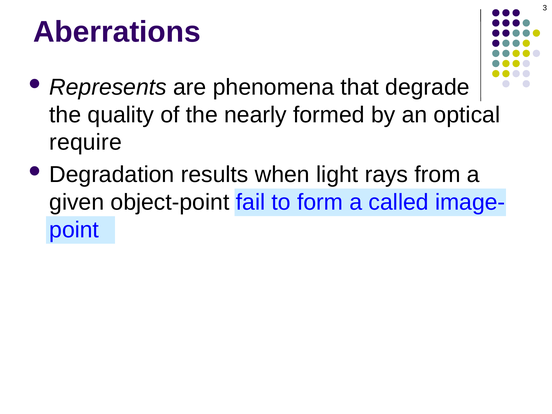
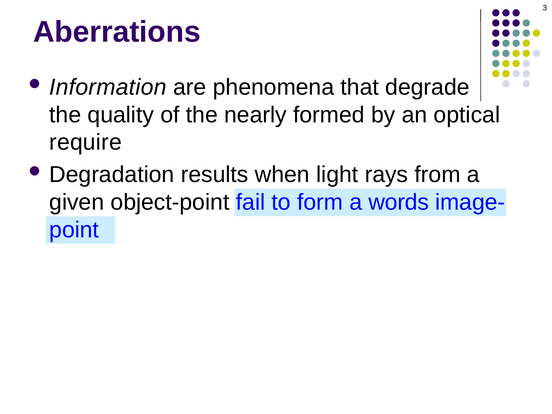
Represents: Represents -> Information (108, 87)
called: called -> words (399, 202)
